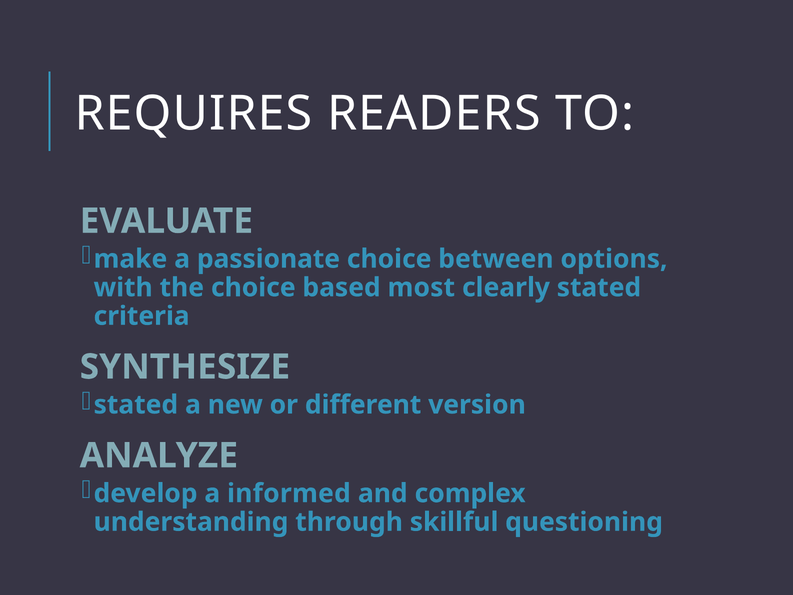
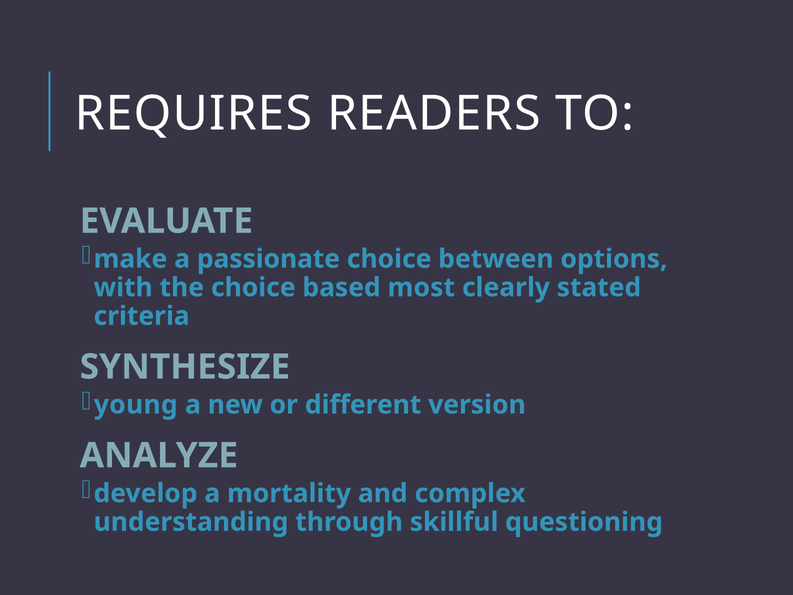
stated: stated -> young (136, 405)
informed: informed -> mortality (289, 493)
